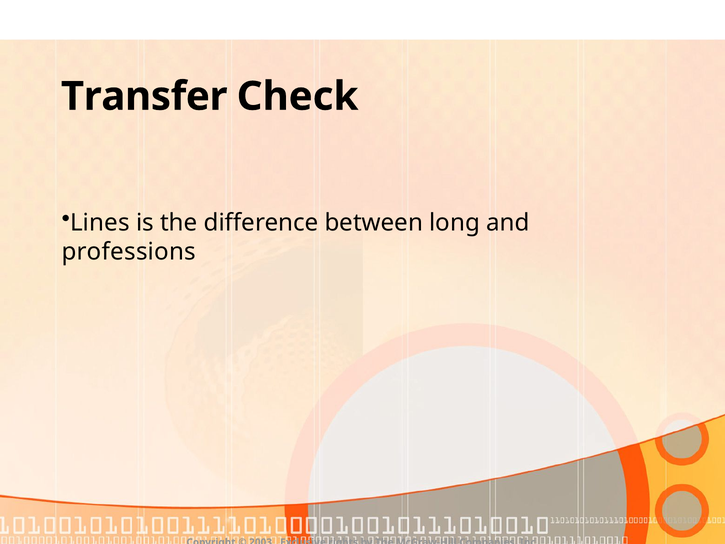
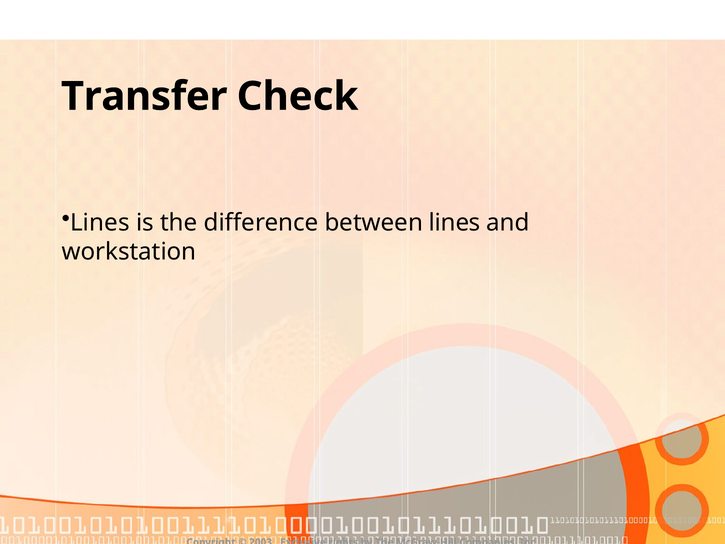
between long: long -> lines (455, 223)
professions: professions -> workstation (129, 252)
